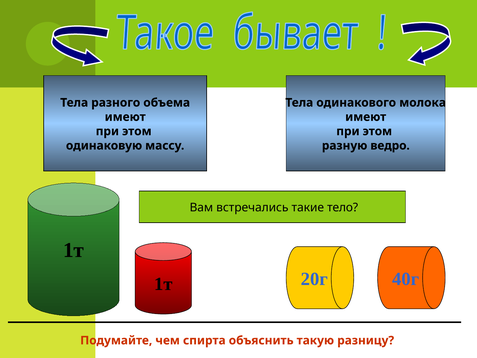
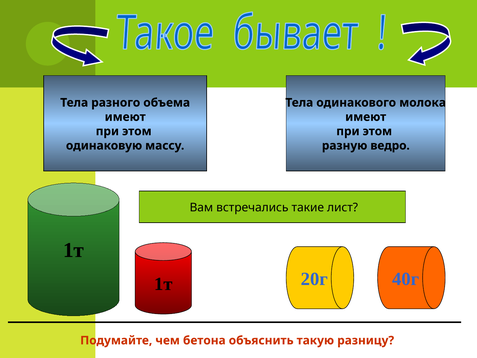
тело: тело -> лист (343, 208)
спирта: спирта -> бетона (204, 340)
